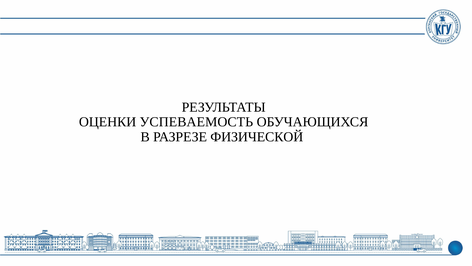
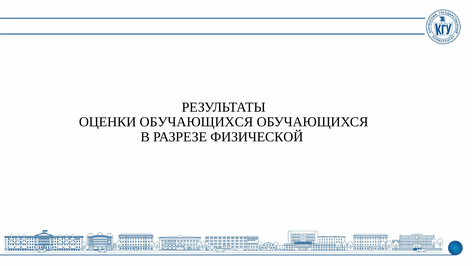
ОЦЕНКИ УСПЕВАЕМОСТЬ: УСПЕВАЕМОСТЬ -> ОБУЧАЮЩИХСЯ (196, 122)
